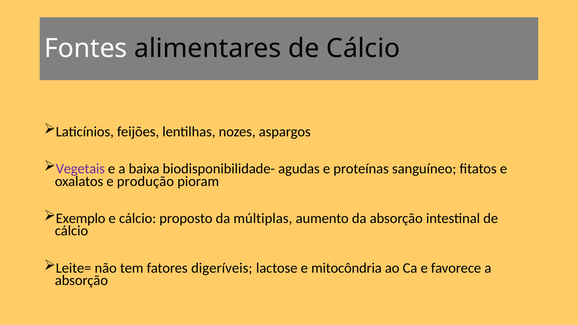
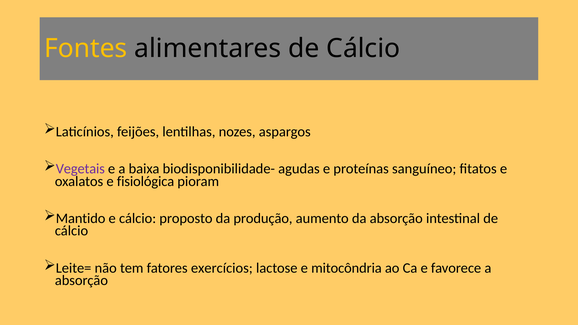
Fontes colour: white -> yellow (86, 49)
produção: produção -> fisiológica (146, 181)
Exemplo: Exemplo -> Mantido (81, 218)
múltiplas: múltiplas -> produção (263, 218)
digeríveis: digeríveis -> exercícios (222, 268)
